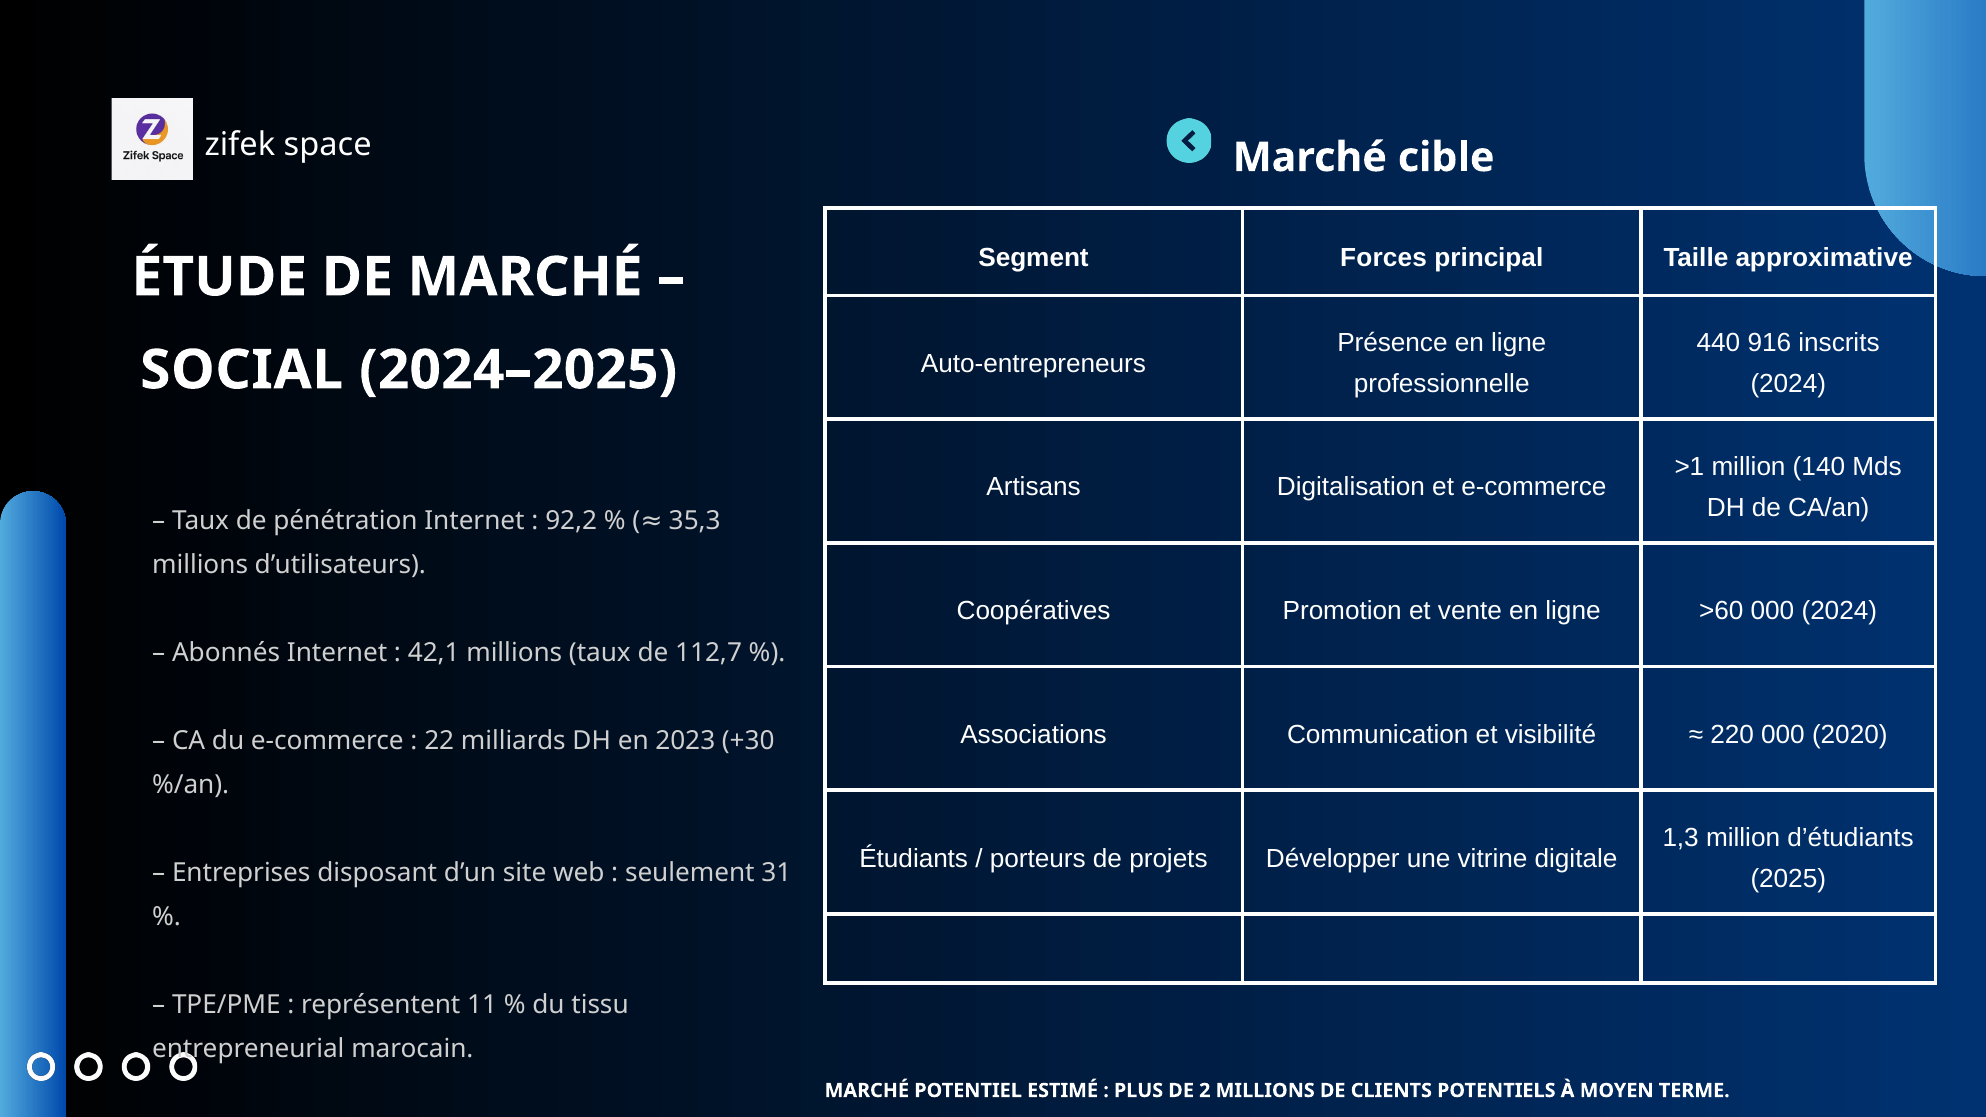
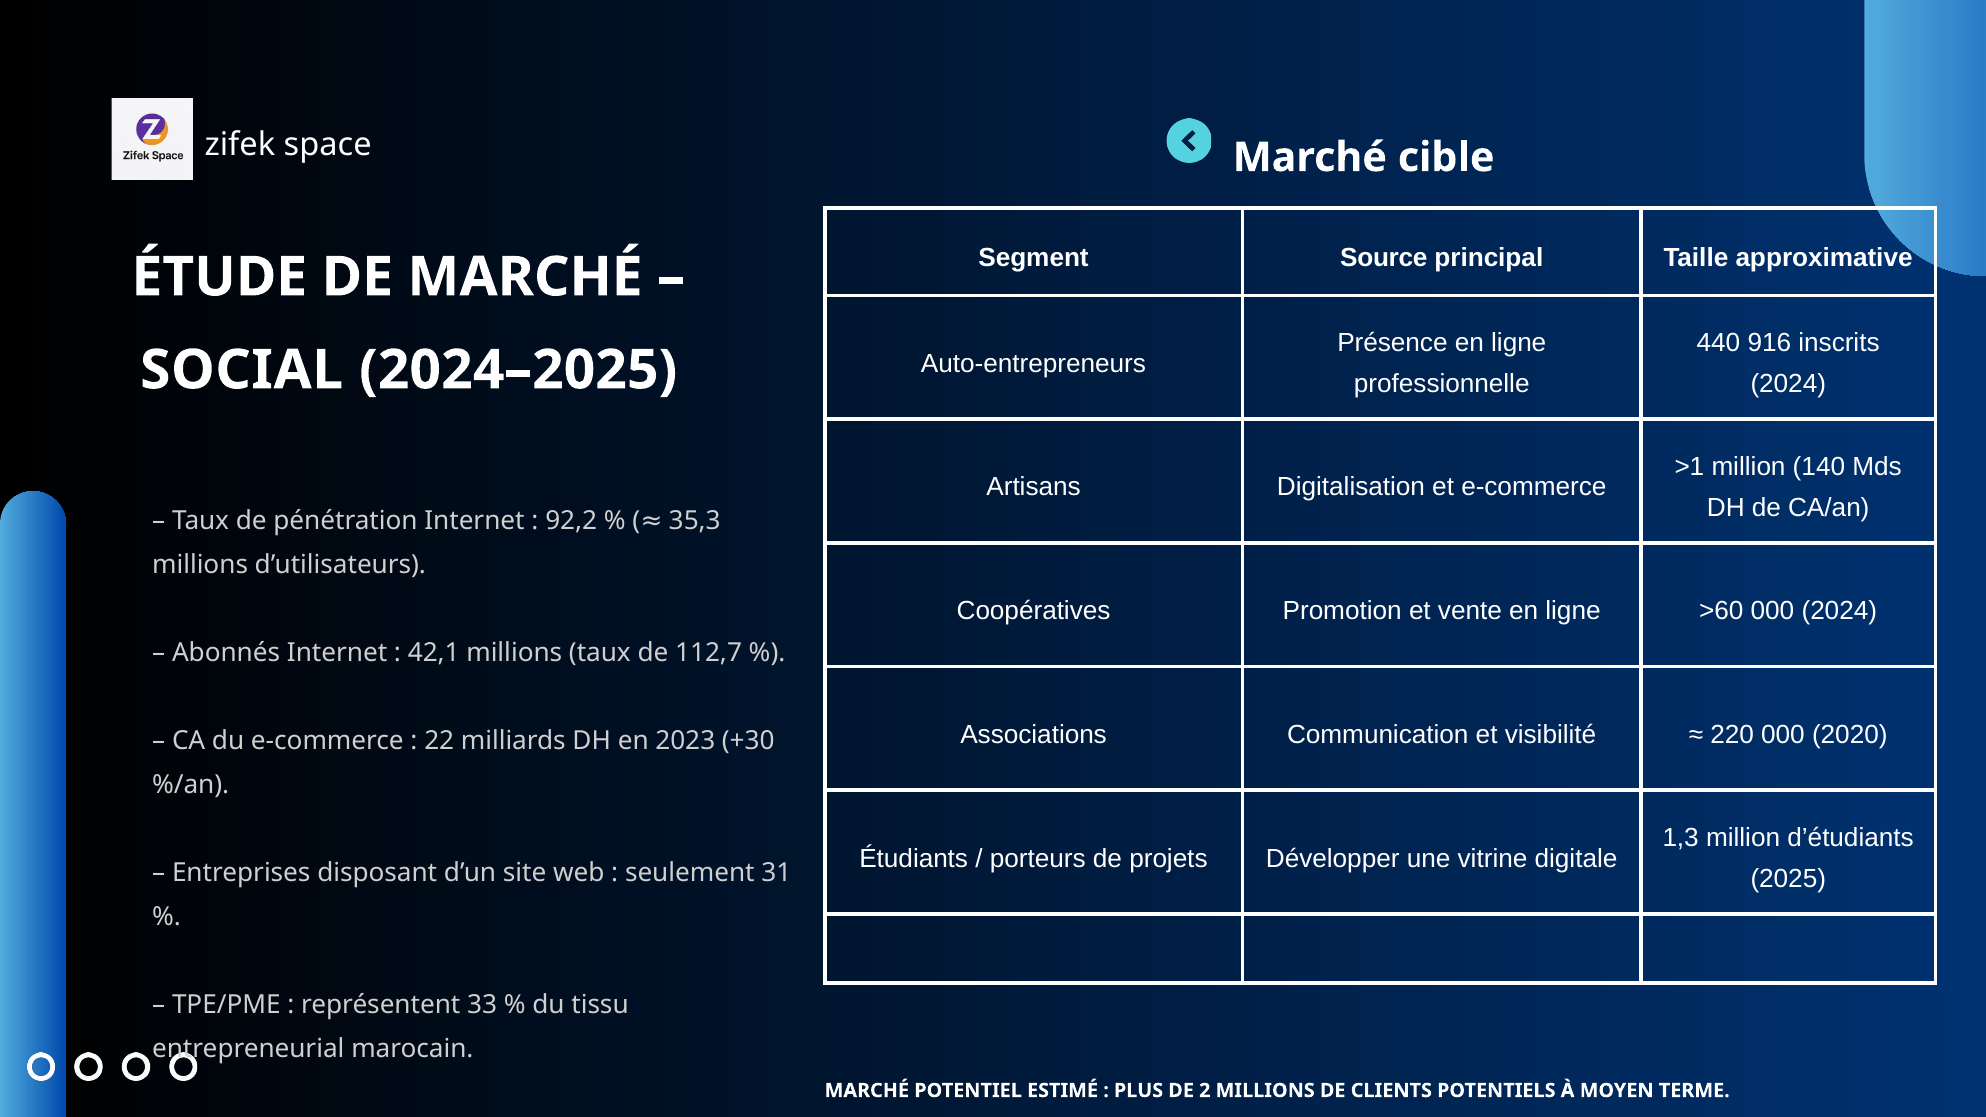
Forces: Forces -> Source (1384, 258)
11: 11 -> 33 (482, 1005)
